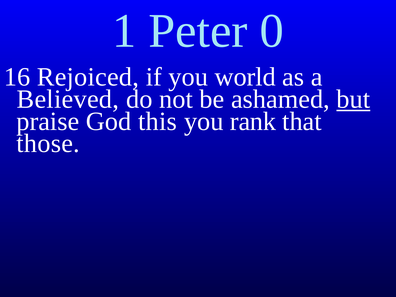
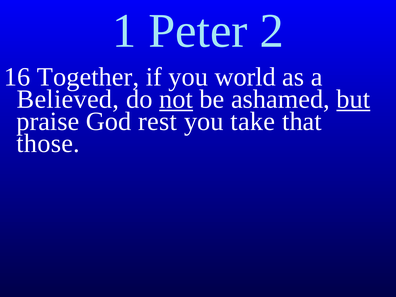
0: 0 -> 2 (272, 31)
Rejoiced: Rejoiced -> Together (88, 77)
not underline: none -> present (176, 99)
this: this -> rest (158, 121)
rank: rank -> take (253, 121)
